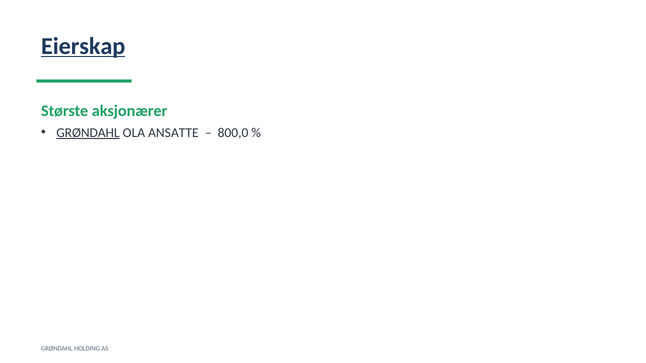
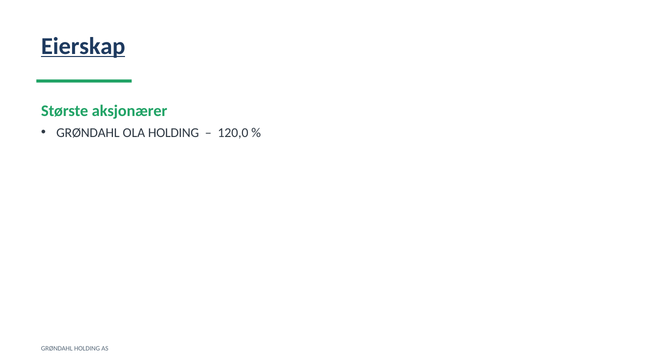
GRØNDAHL underline: present -> none (88, 133)
OLA ANSATTE: ANSATTE -> HOLDING (174, 133)
800,0: 800,0 -> 120,0 (233, 133)
